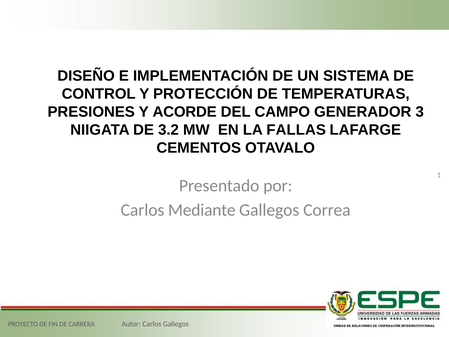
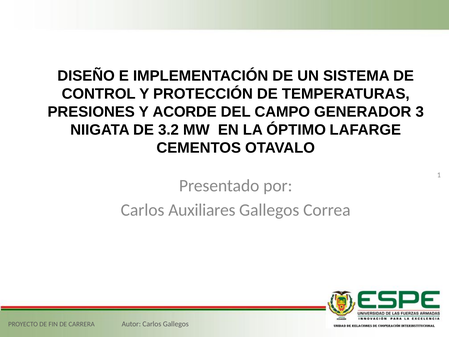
FALLAS: FALLAS -> ÓPTIMO (296, 130)
Mediante: Mediante -> Auxiliares (202, 210)
